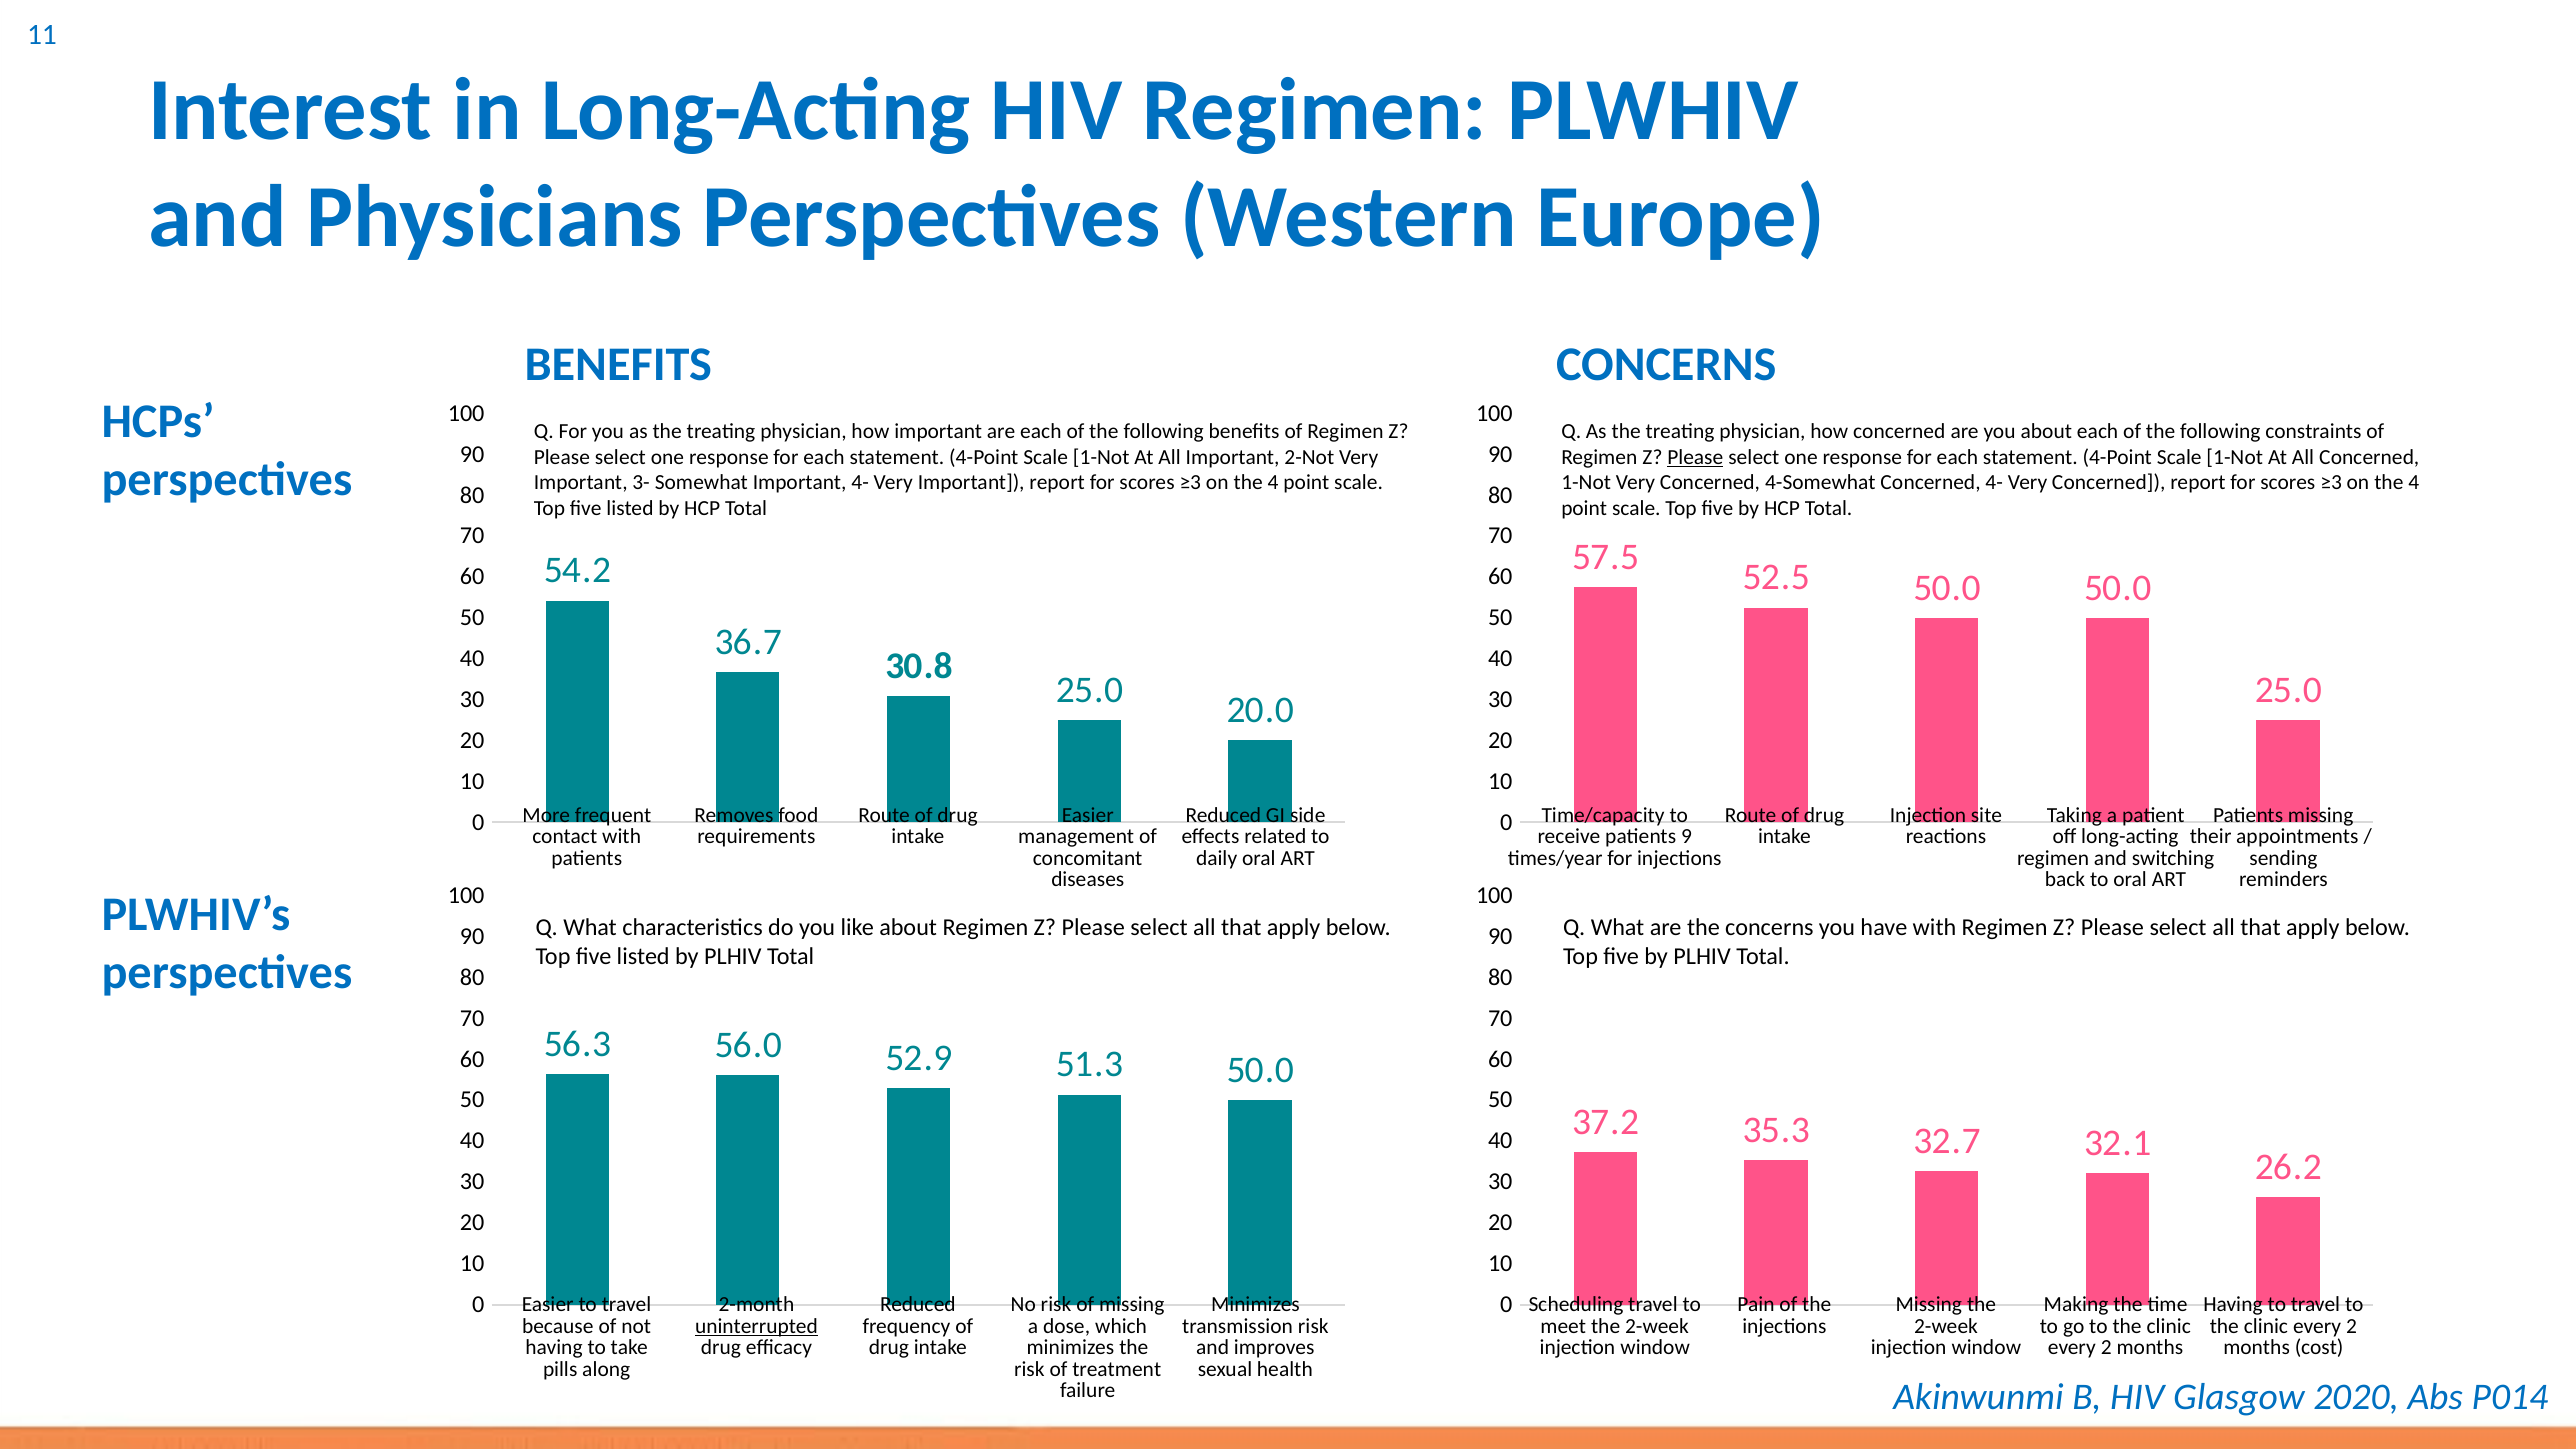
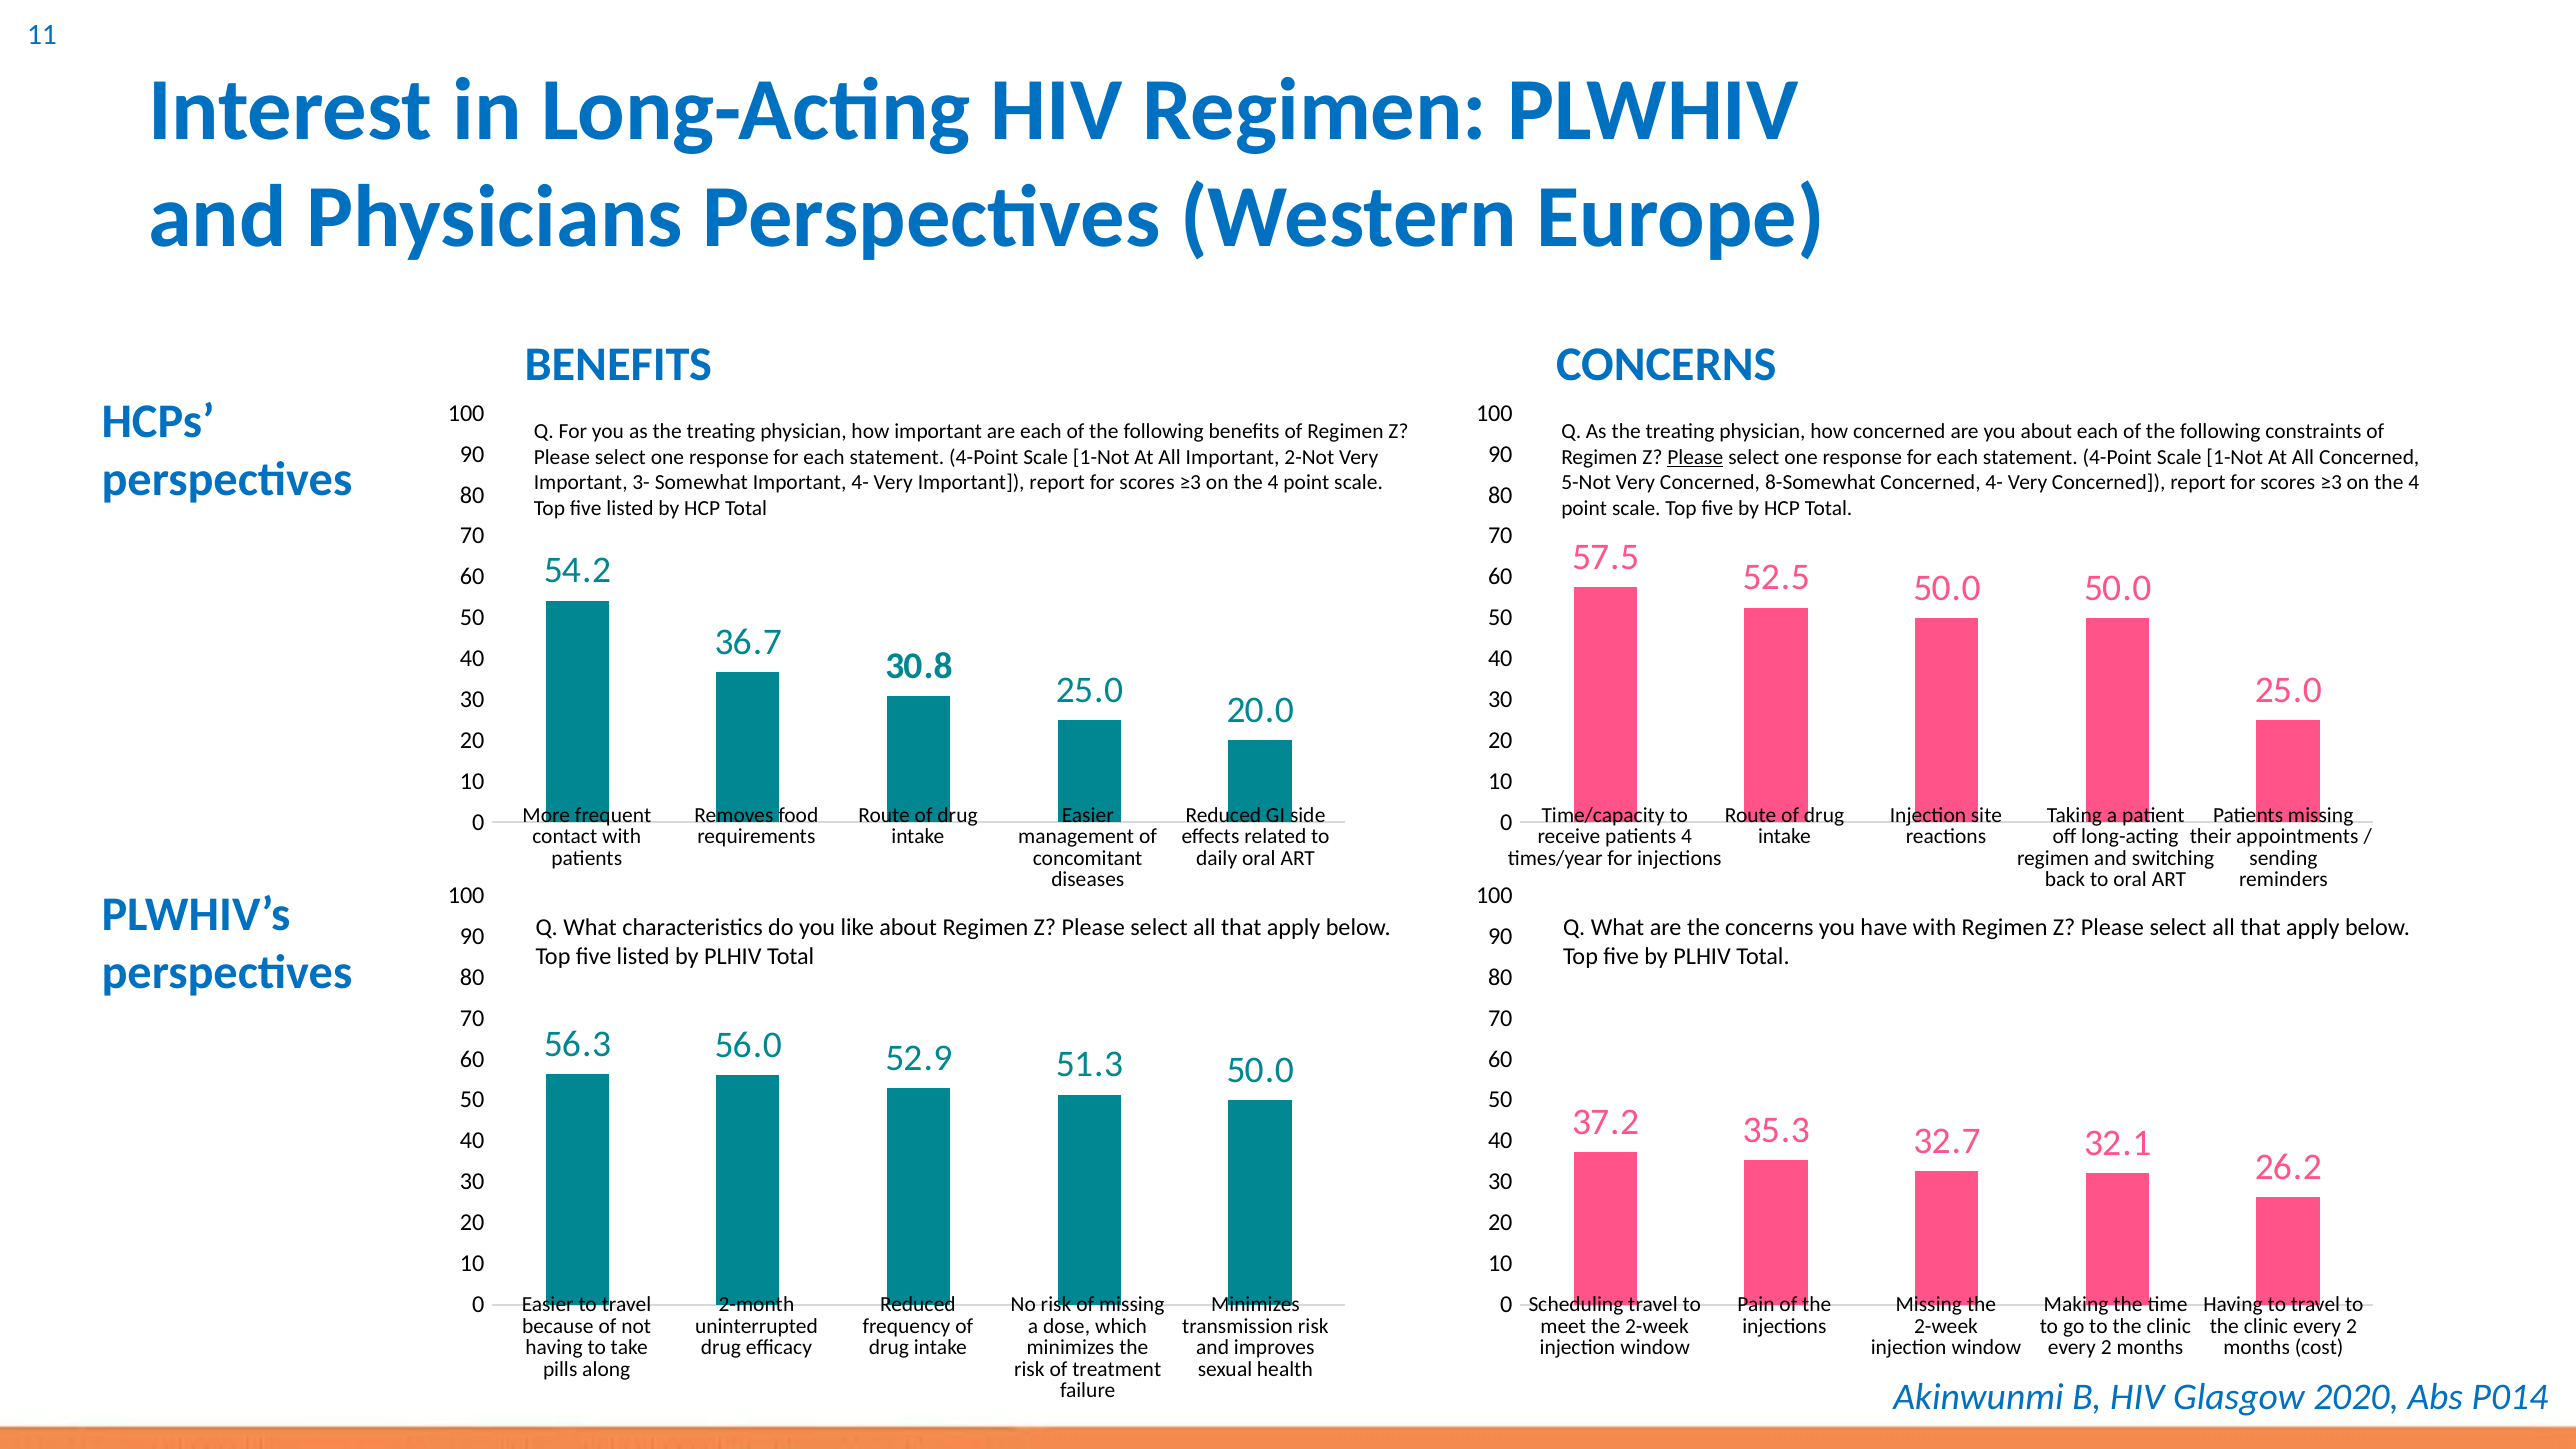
1-Not: 1-Not -> 5-Not (1586, 483)
4-Somewhat: 4-Somewhat -> 8-Somewhat (1820, 483)
patients 9: 9 -> 4 (1686, 837)
uninterrupted underline: present -> none (756, 1326)
